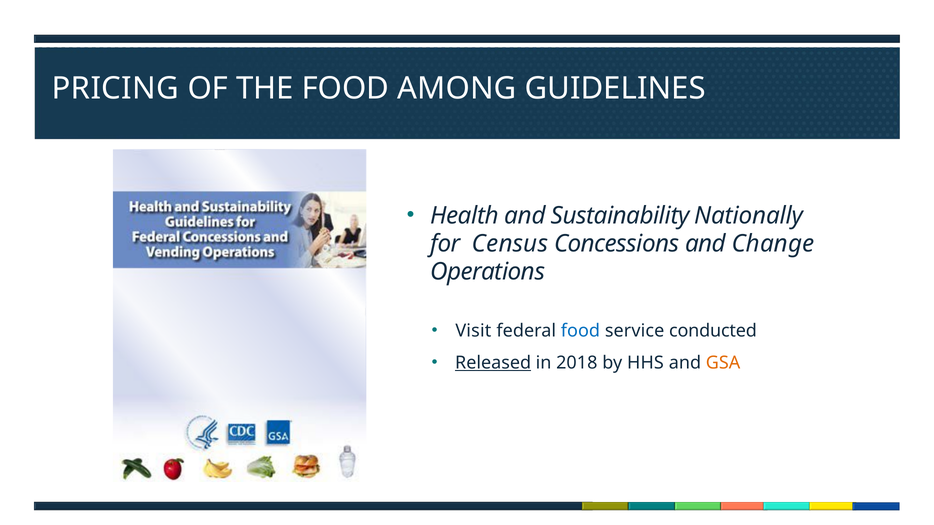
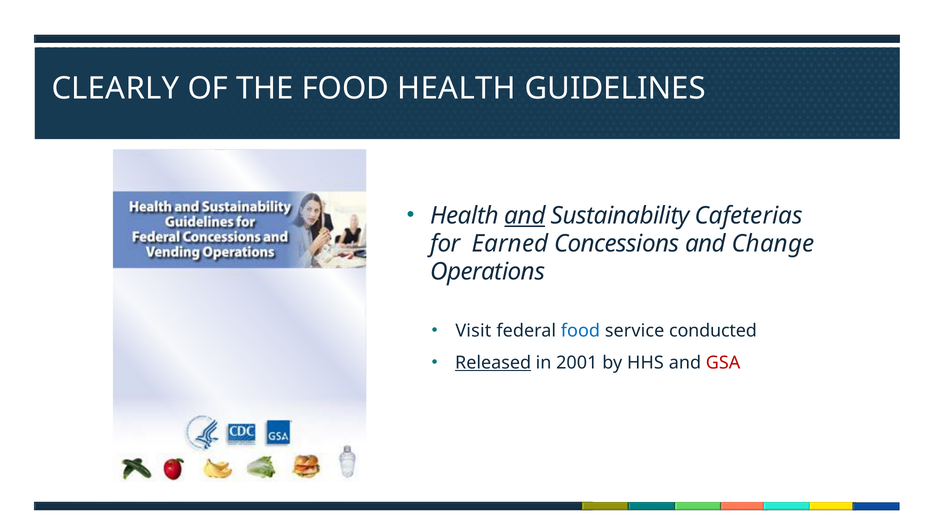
PRICING: PRICING -> CLEARLY (115, 88)
FOOD AMONG: AMONG -> HEALTH (457, 88)
and underline: none -> present (525, 216)
Nationally: Nationally -> Cafeterias (749, 216)
Census: Census -> Earned (510, 244)
2018: 2018 -> 2001 (577, 363)
GSA colour: orange -> red (723, 363)
